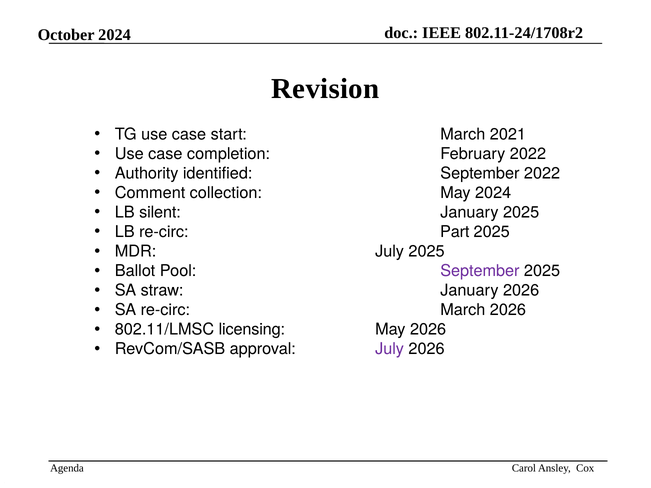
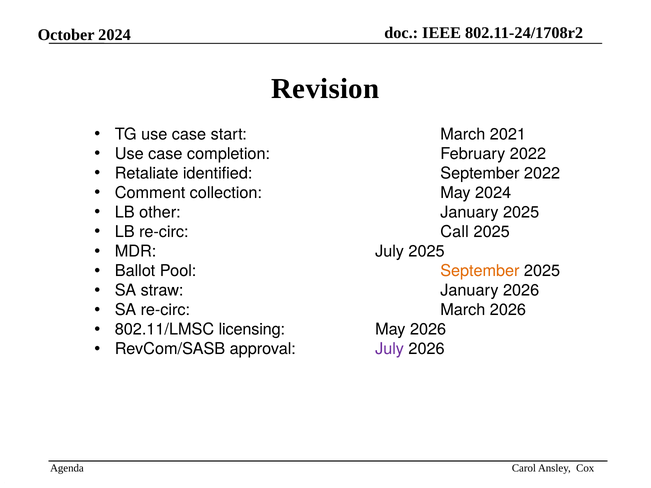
Authority: Authority -> Retaliate (147, 174)
silent: silent -> other (160, 213)
Part: Part -> Call (455, 232)
September colour: purple -> orange (480, 271)
